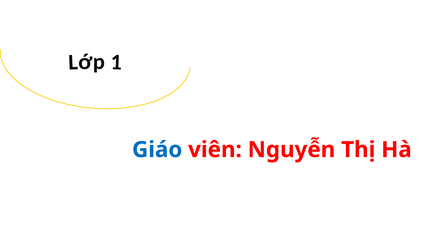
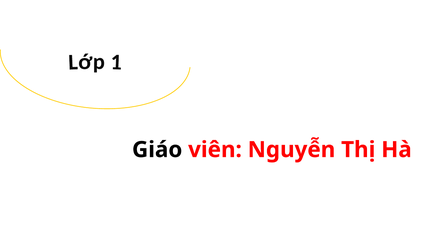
Giáo colour: blue -> black (157, 150)
